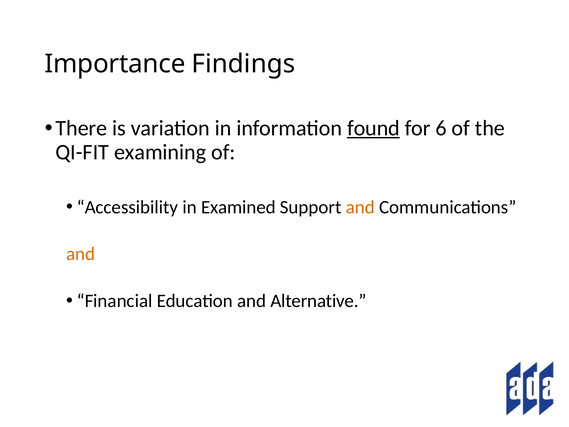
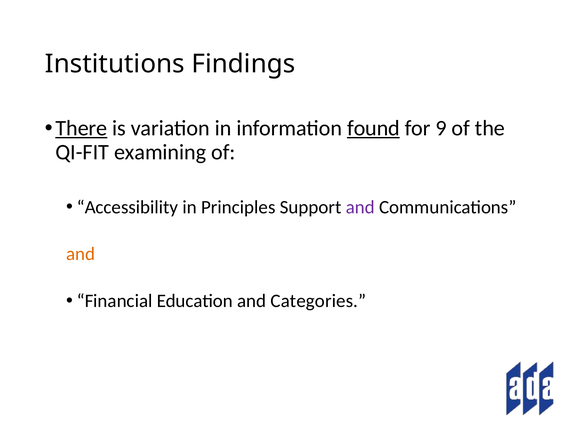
Importance: Importance -> Institutions (115, 64)
There underline: none -> present (81, 128)
6: 6 -> 9 (441, 128)
Examined: Examined -> Principles (238, 207)
and colour: orange -> purple (360, 207)
Alternative: Alternative -> Categories (318, 301)
